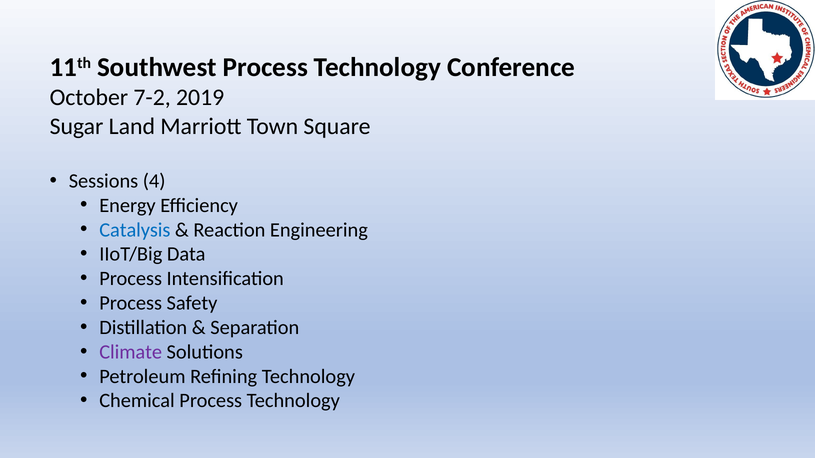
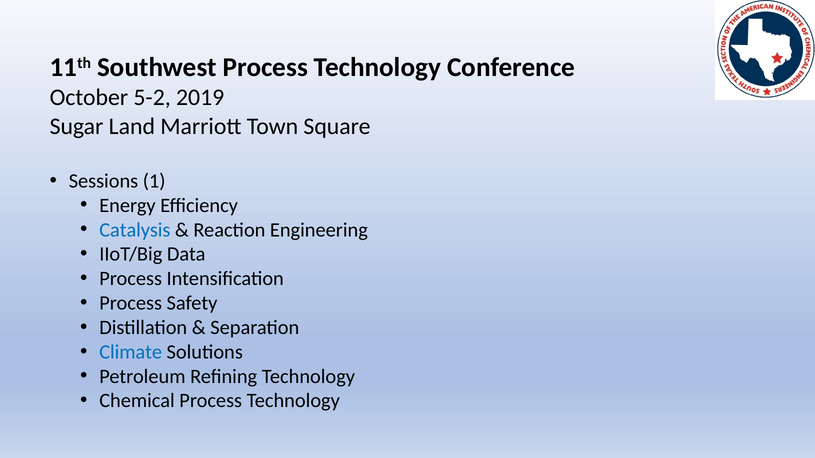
7-2: 7-2 -> 5-2 (152, 98)
4: 4 -> 1 (154, 181)
Climate colour: purple -> blue (131, 352)
